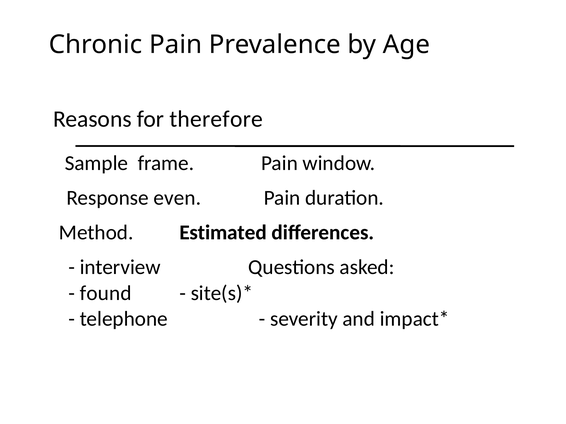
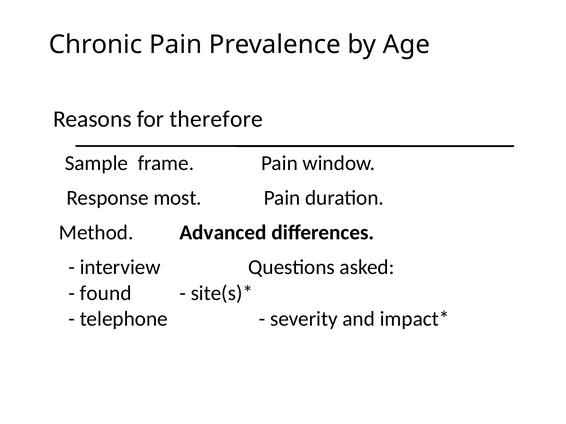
even: even -> most (178, 198)
Estimated: Estimated -> Advanced (223, 233)
